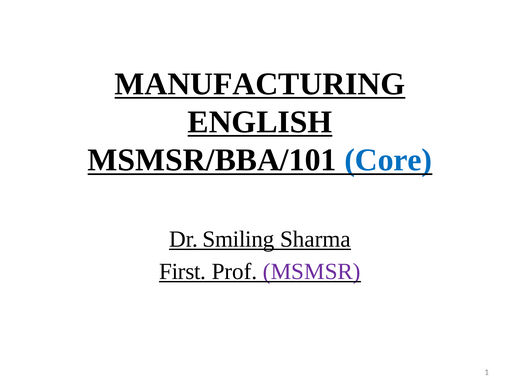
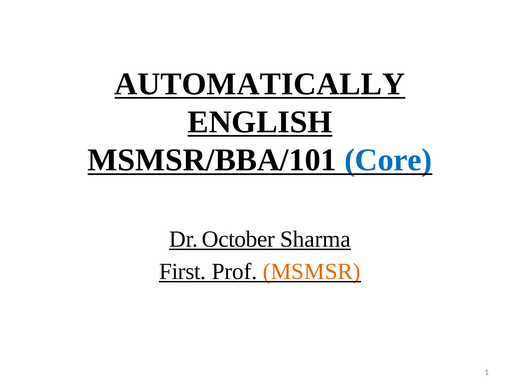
MANUFACTURING: MANUFACTURING -> AUTOMATICALLY (260, 84)
Smiling: Smiling -> October (238, 239)
MSMSR colour: purple -> orange (312, 271)
